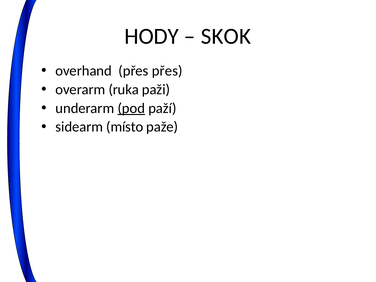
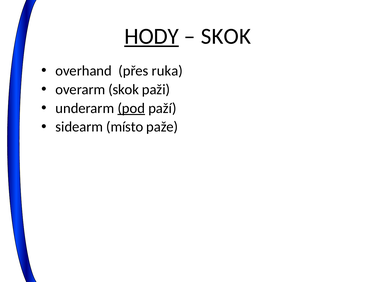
HODY underline: none -> present (152, 36)
přes přes: přes -> ruka (167, 71)
ruka: ruka -> skok (124, 89)
